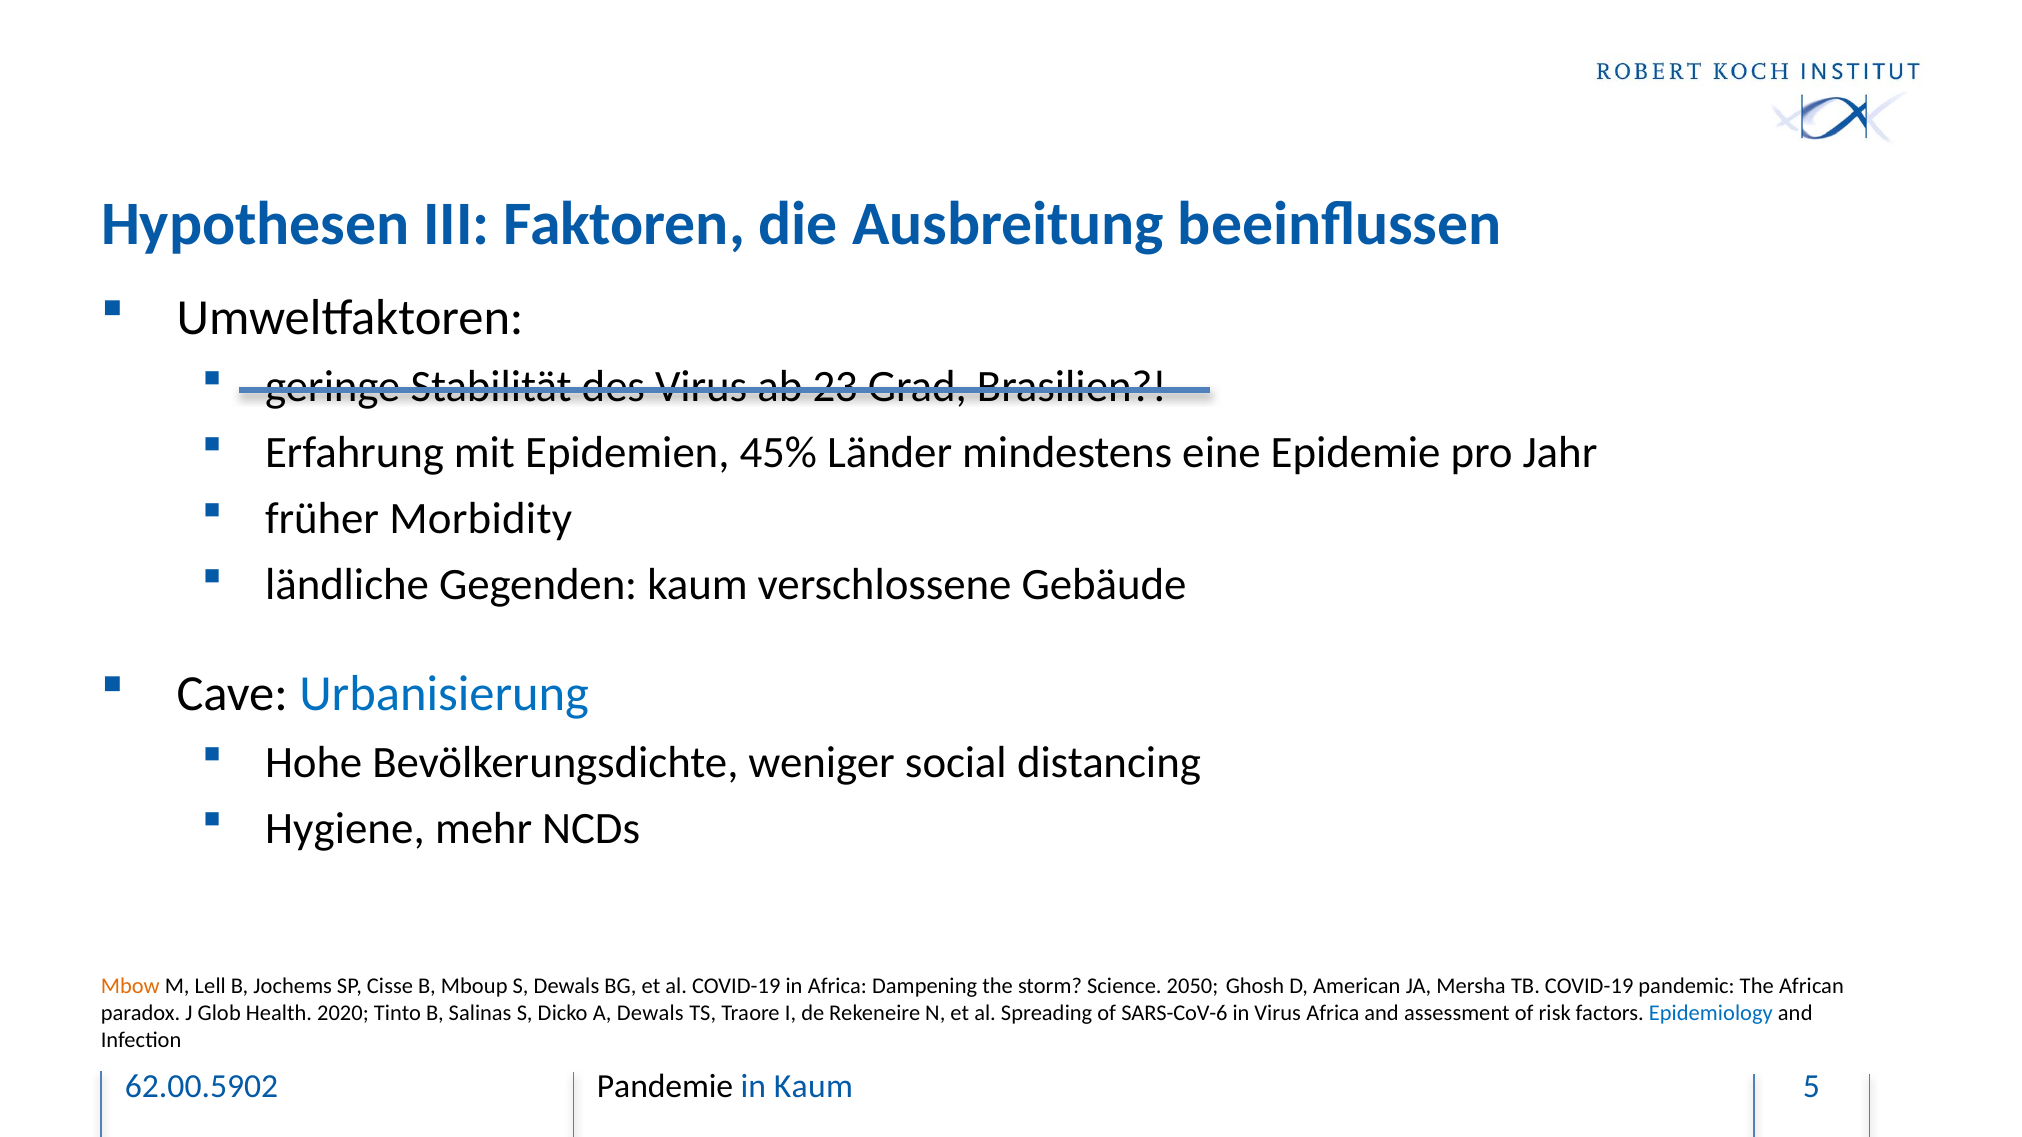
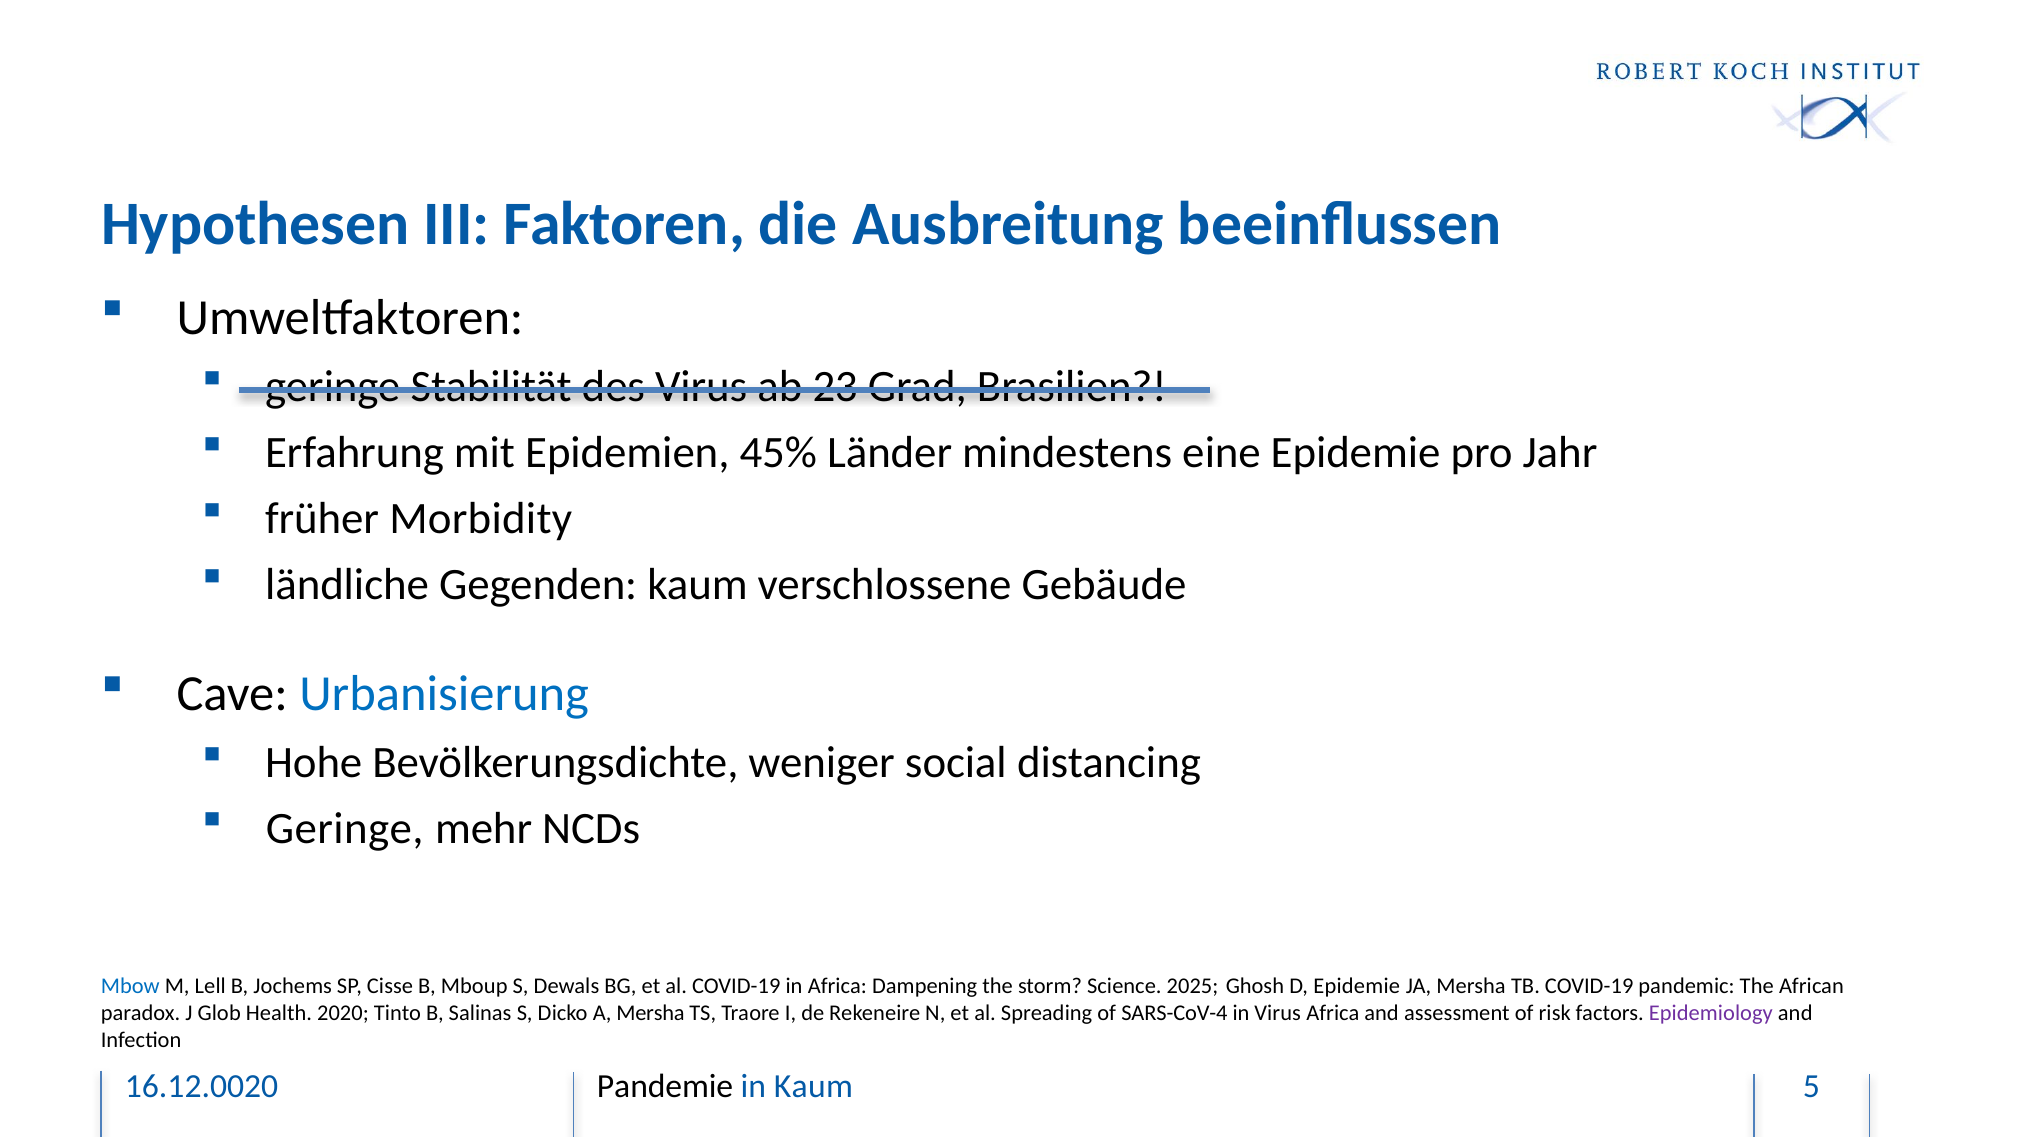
Hygiene: Hygiene -> Geringe (345, 829)
Mbow colour: orange -> blue (130, 986)
2050: 2050 -> 2025 (1193, 986)
D American: American -> Epidemie (1357, 986)
A Dewals: Dewals -> Mersha (651, 1013)
SARS-CoV-6: SARS-CoV-6 -> SARS-CoV-4 (1174, 1013)
Epidemiology colour: blue -> purple (1711, 1013)
62.00.5902: 62.00.5902 -> 16.12.0020 (202, 1087)
